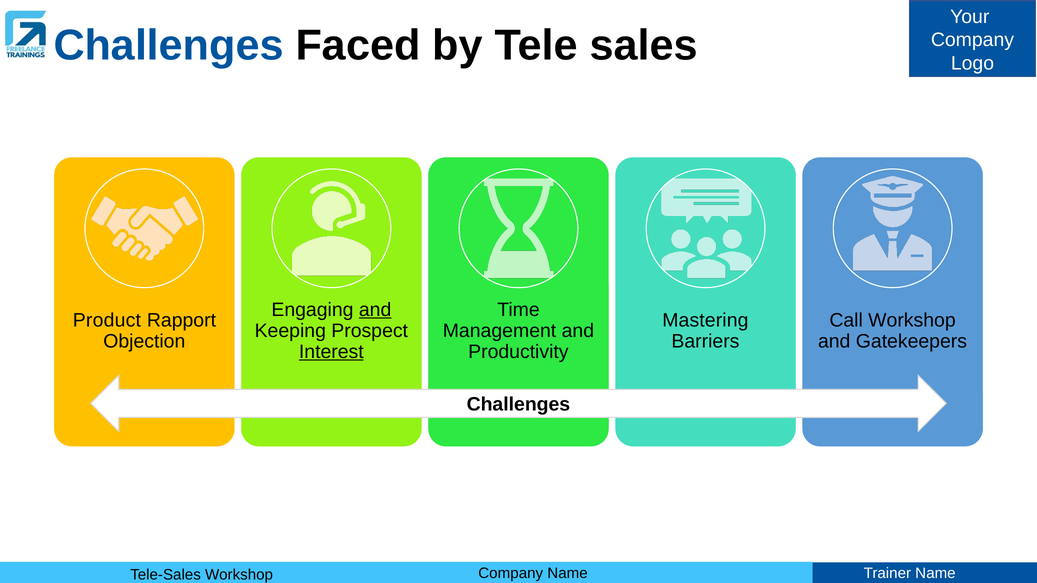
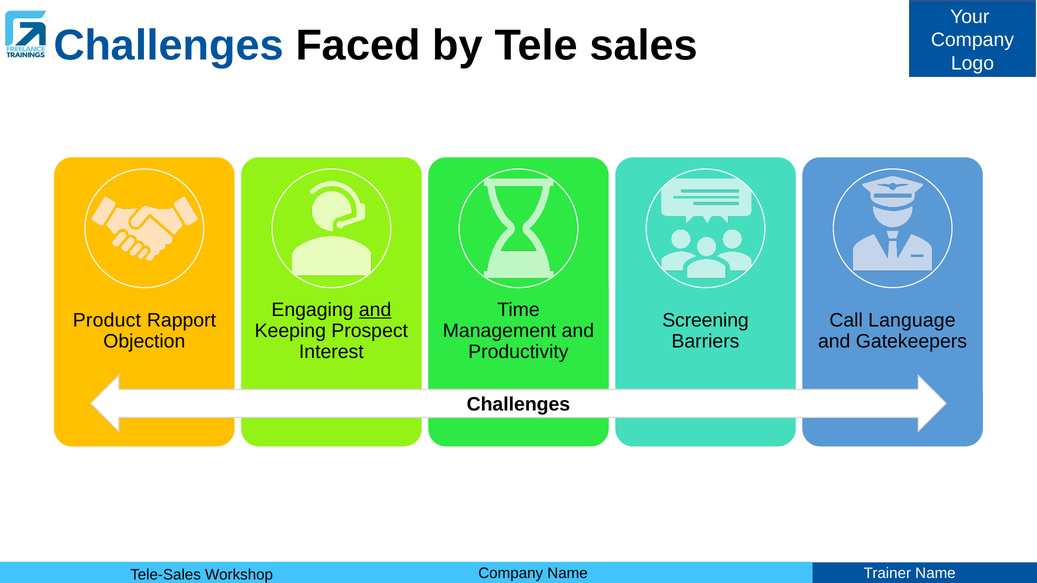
Mastering: Mastering -> Screening (706, 320)
Call Workshop: Workshop -> Language (912, 320)
Interest underline: present -> none (331, 352)
